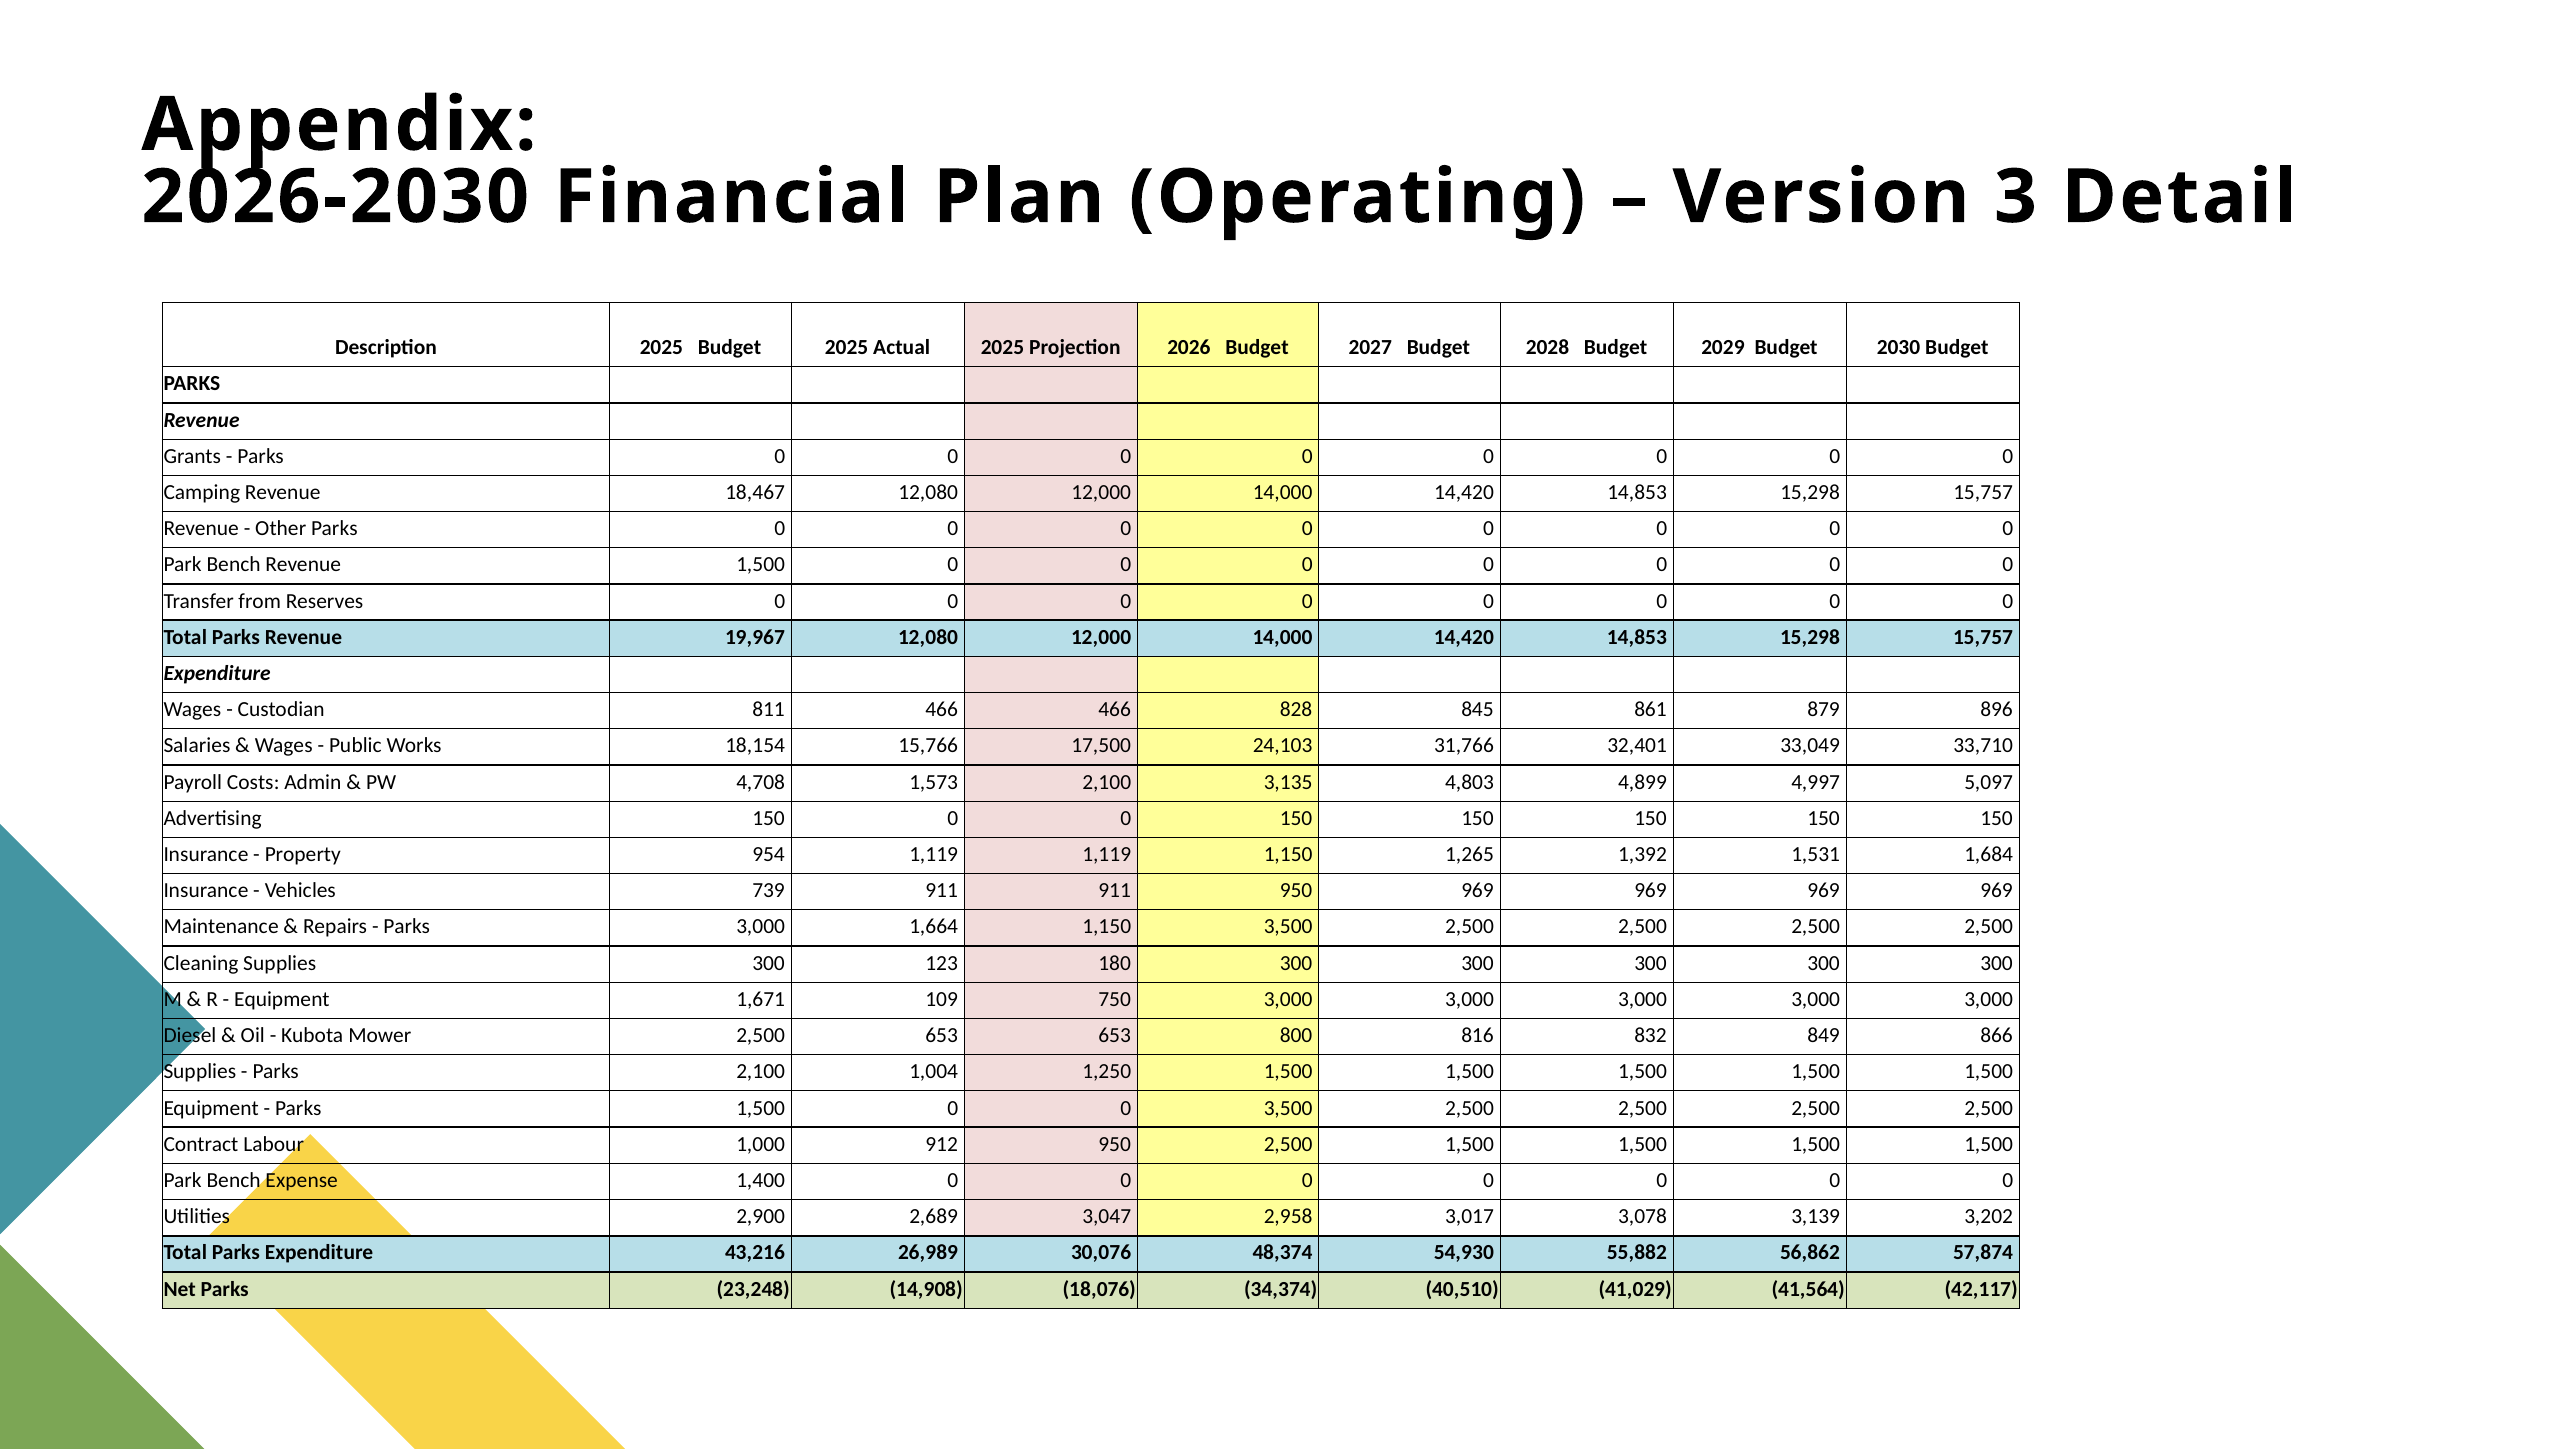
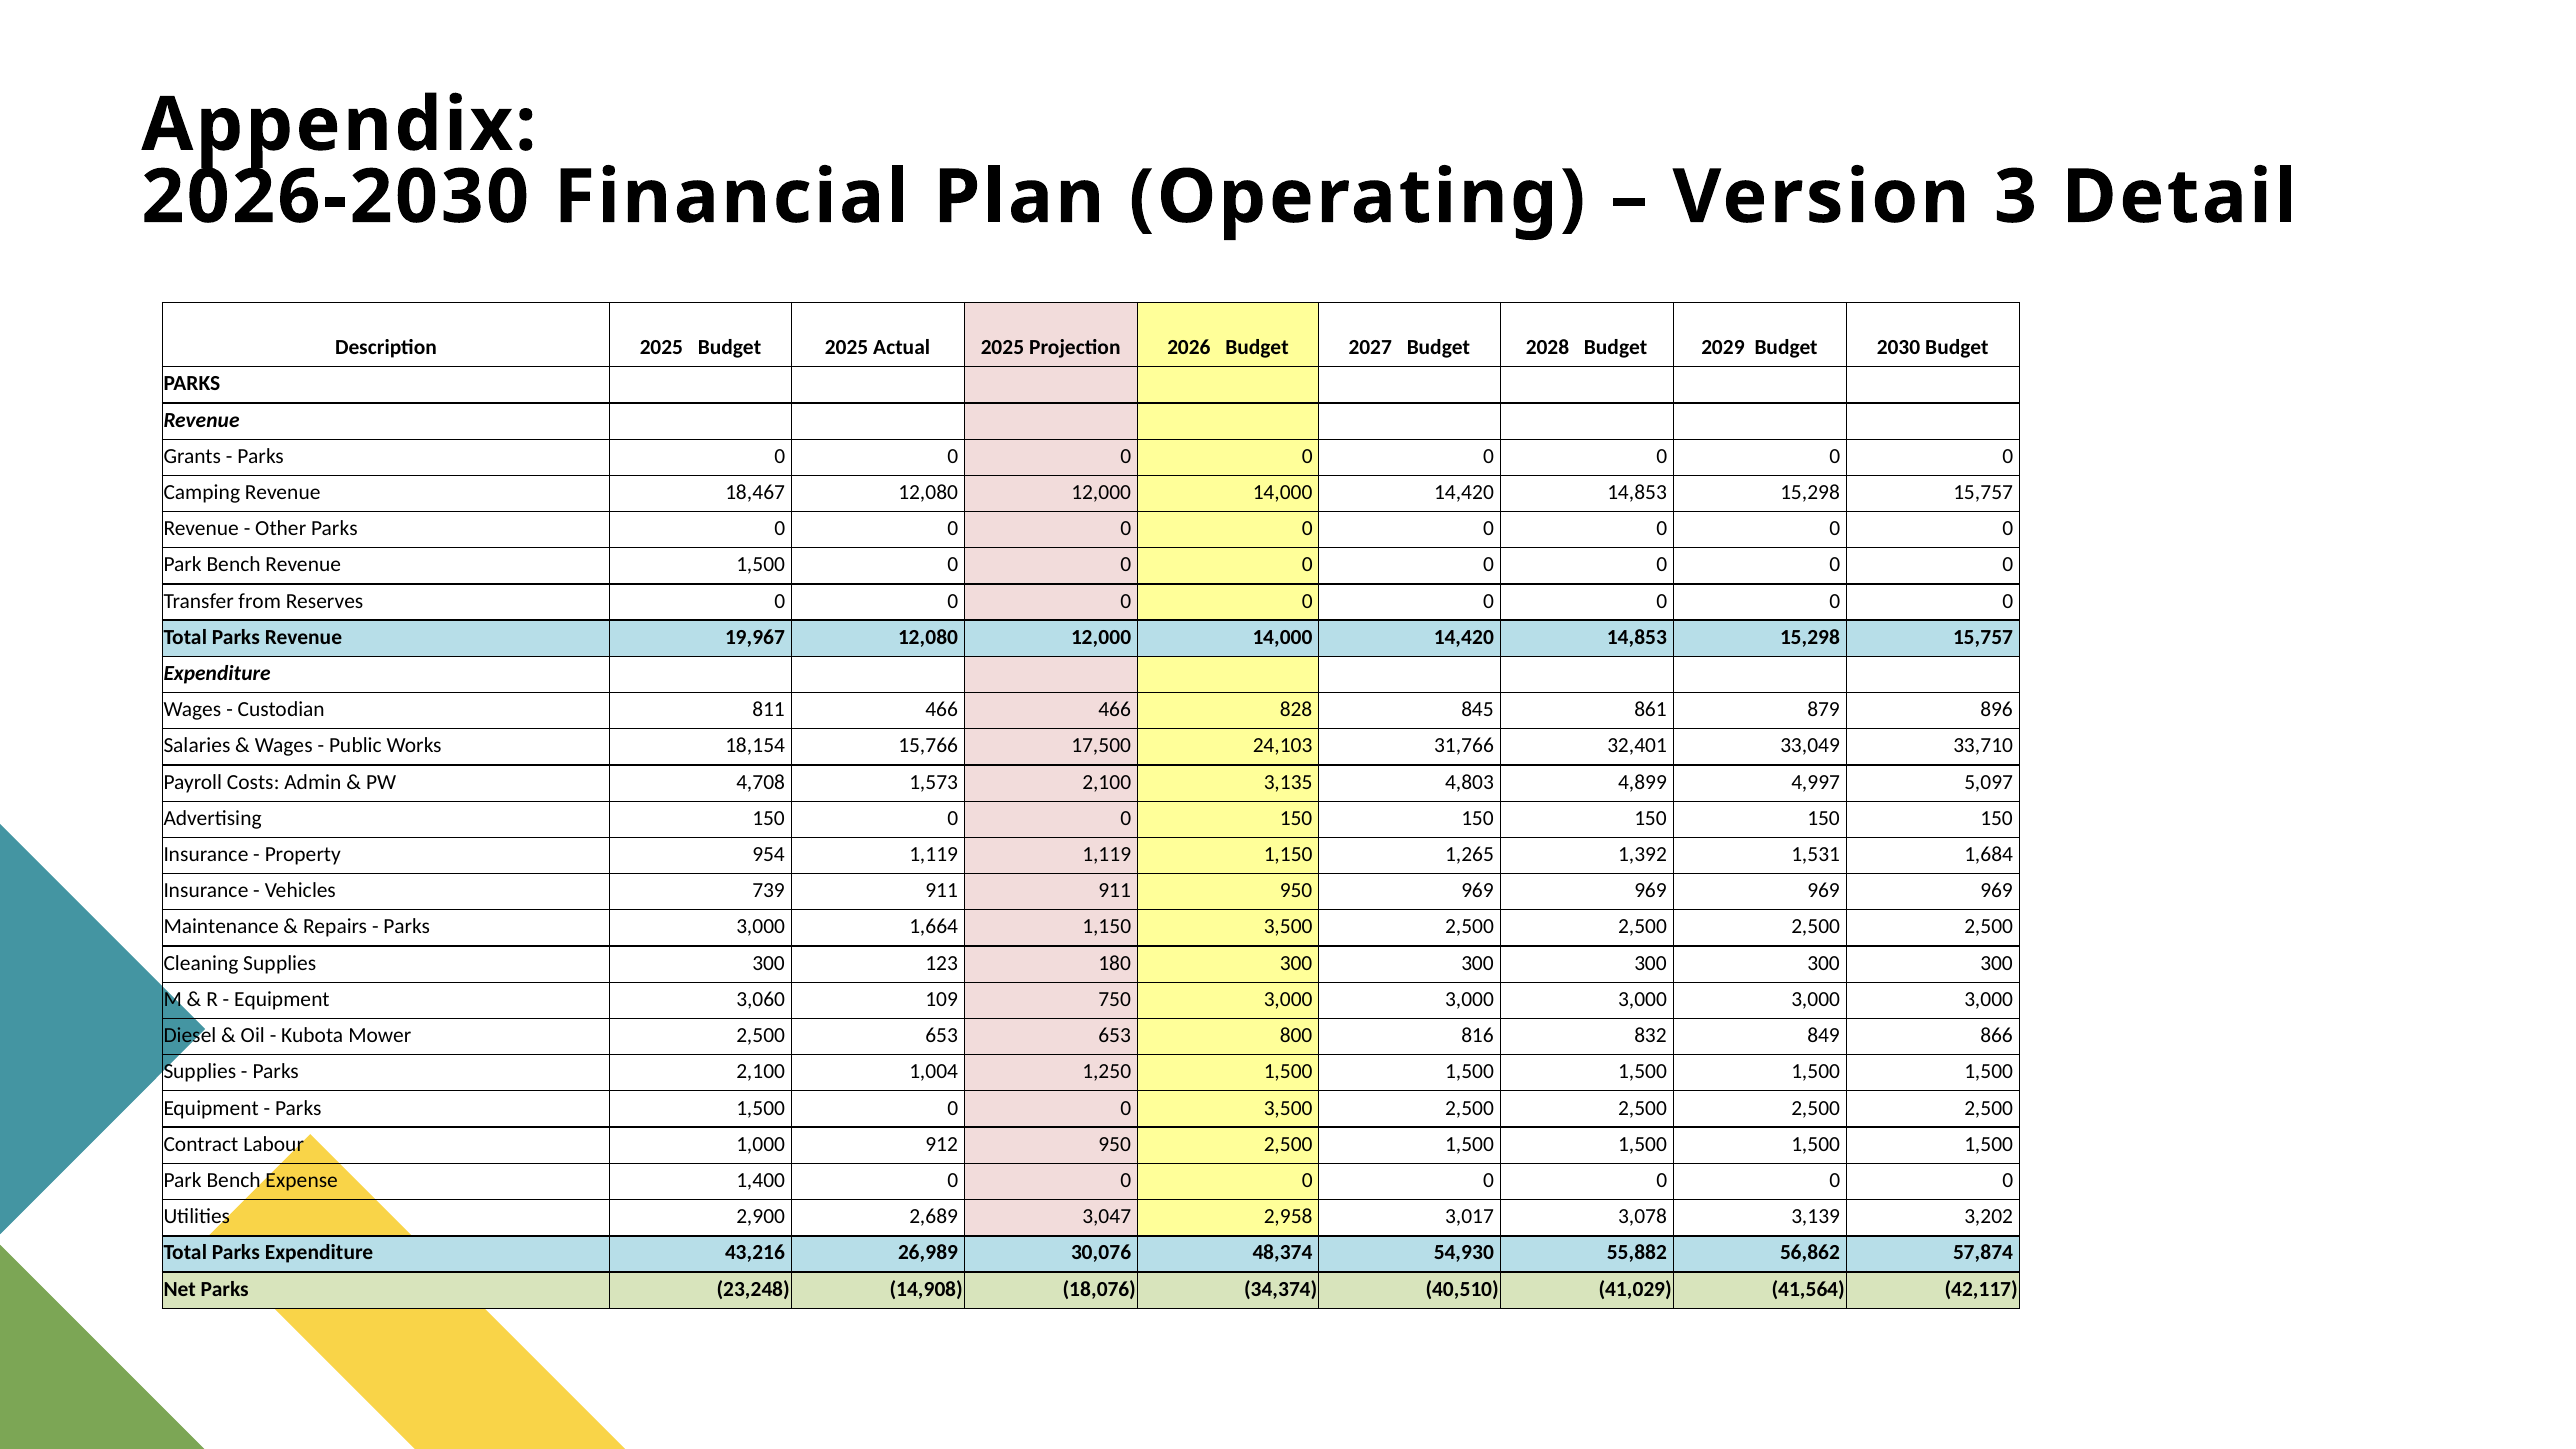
1,671: 1,671 -> 3,060 (761, 999)
